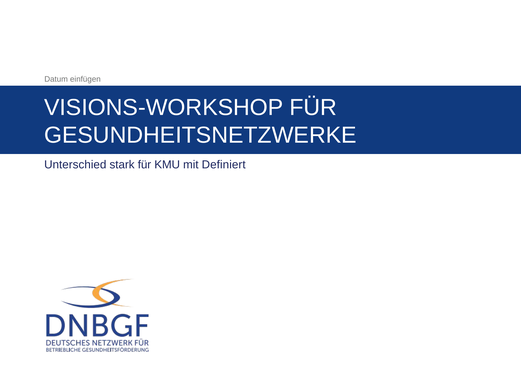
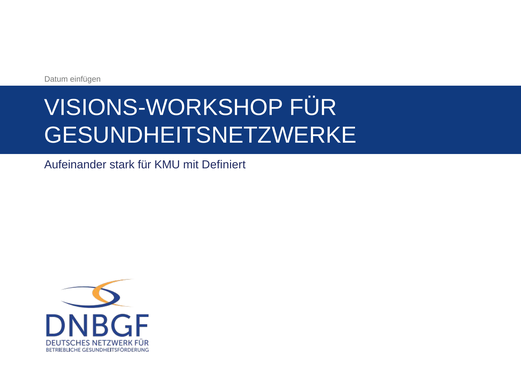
Unterschied: Unterschied -> Aufeinander (75, 165)
